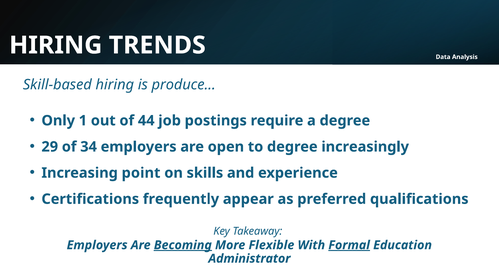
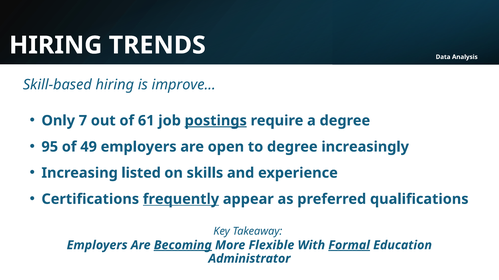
produce: produce -> improve (184, 85)
1: 1 -> 7 (83, 121)
44: 44 -> 61 (146, 121)
postings underline: none -> present (216, 121)
29: 29 -> 95 (50, 147)
34: 34 -> 49 (89, 147)
point: point -> listed (141, 173)
frequently underline: none -> present (181, 200)
